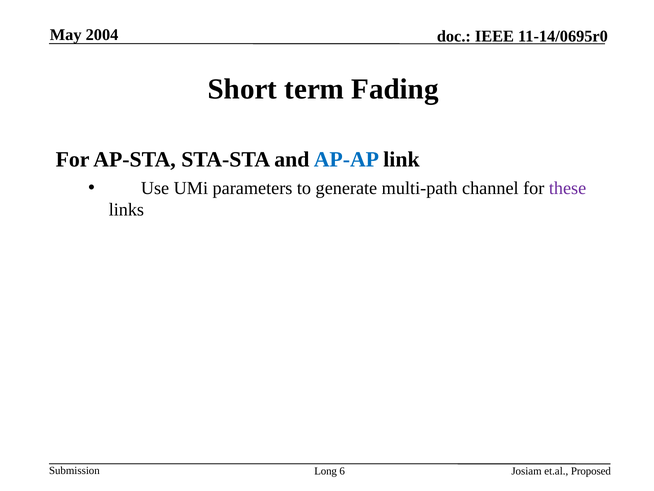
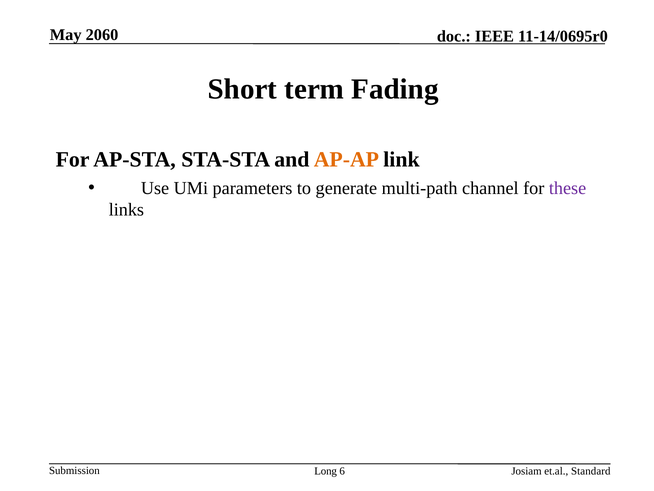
2004: 2004 -> 2060 (102, 35)
AP-AP colour: blue -> orange (346, 160)
Proposed: Proposed -> Standard (591, 470)
